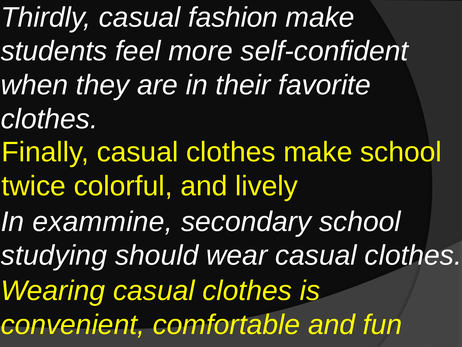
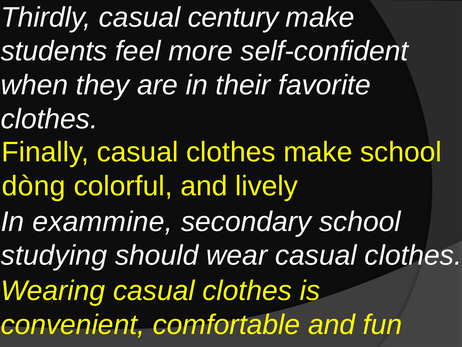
fashion: fashion -> century (233, 17)
twice: twice -> dòng (34, 186)
